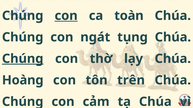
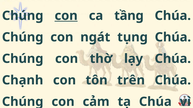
toàn: toàn -> tầng (129, 16)
Chúng underline: present -> none (23, 59)
Hoàng: Hoàng -> Chạnh (23, 81)
